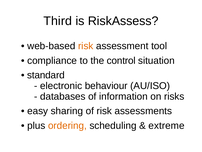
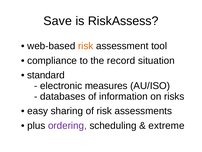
Third: Third -> Save (58, 21)
control: control -> record (121, 60)
behaviour: behaviour -> measures (106, 86)
ordering colour: orange -> purple (67, 125)
